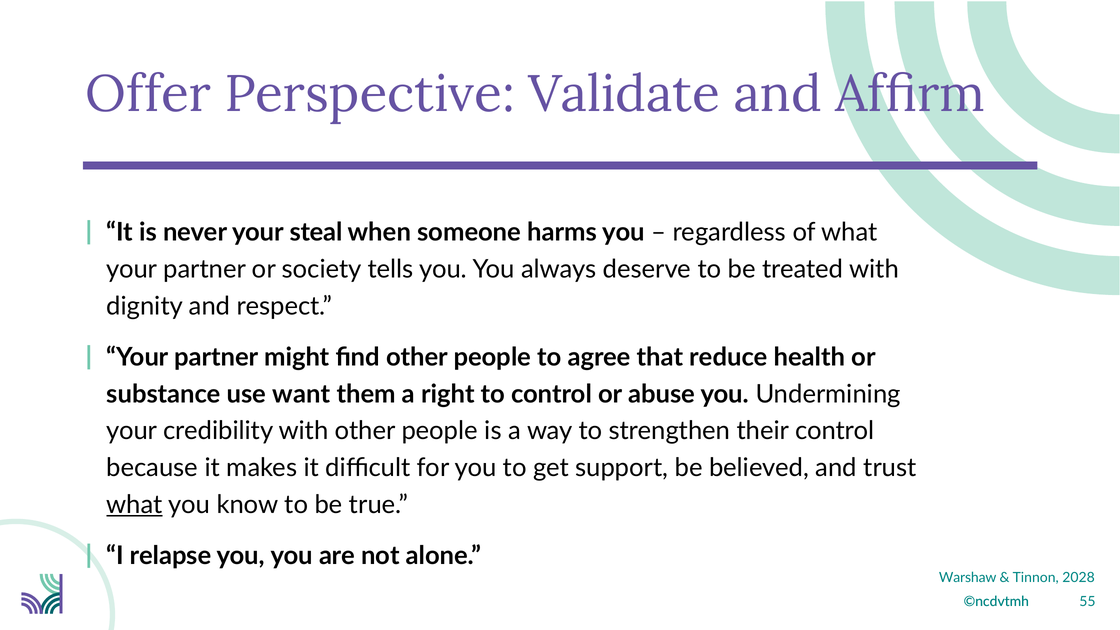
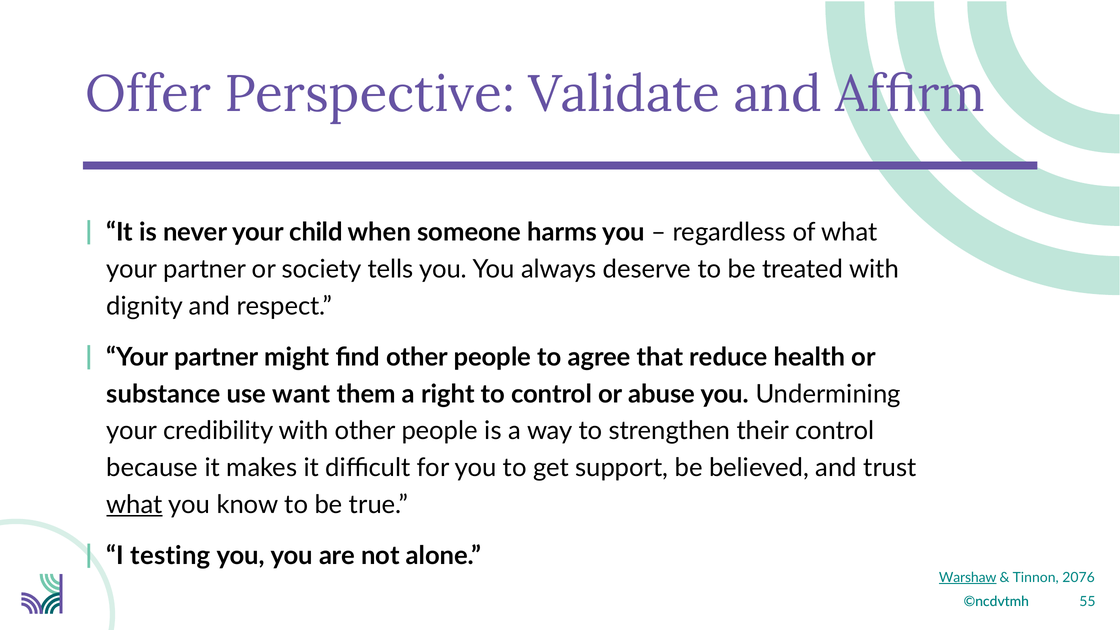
steal: steal -> child (316, 232)
relapse: relapse -> testing (170, 556)
Warshaw underline: none -> present (968, 577)
2028: 2028 -> 2076 (1079, 577)
